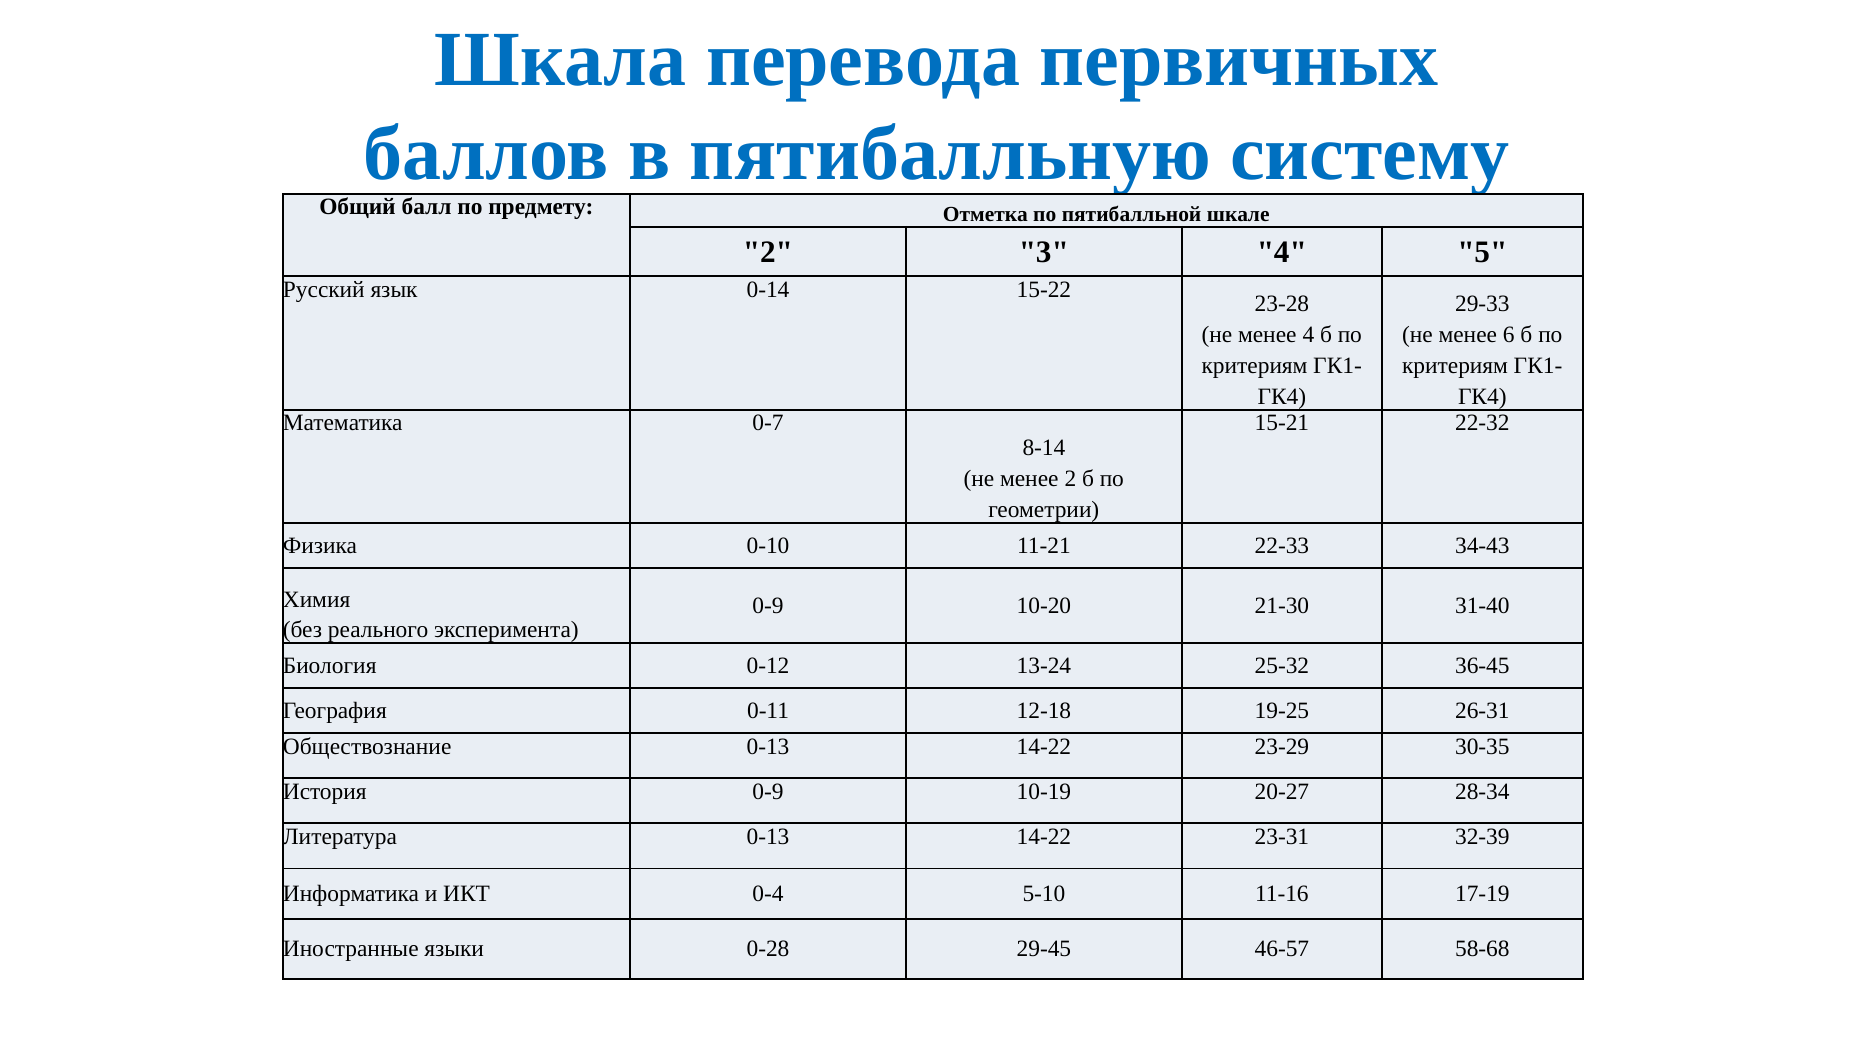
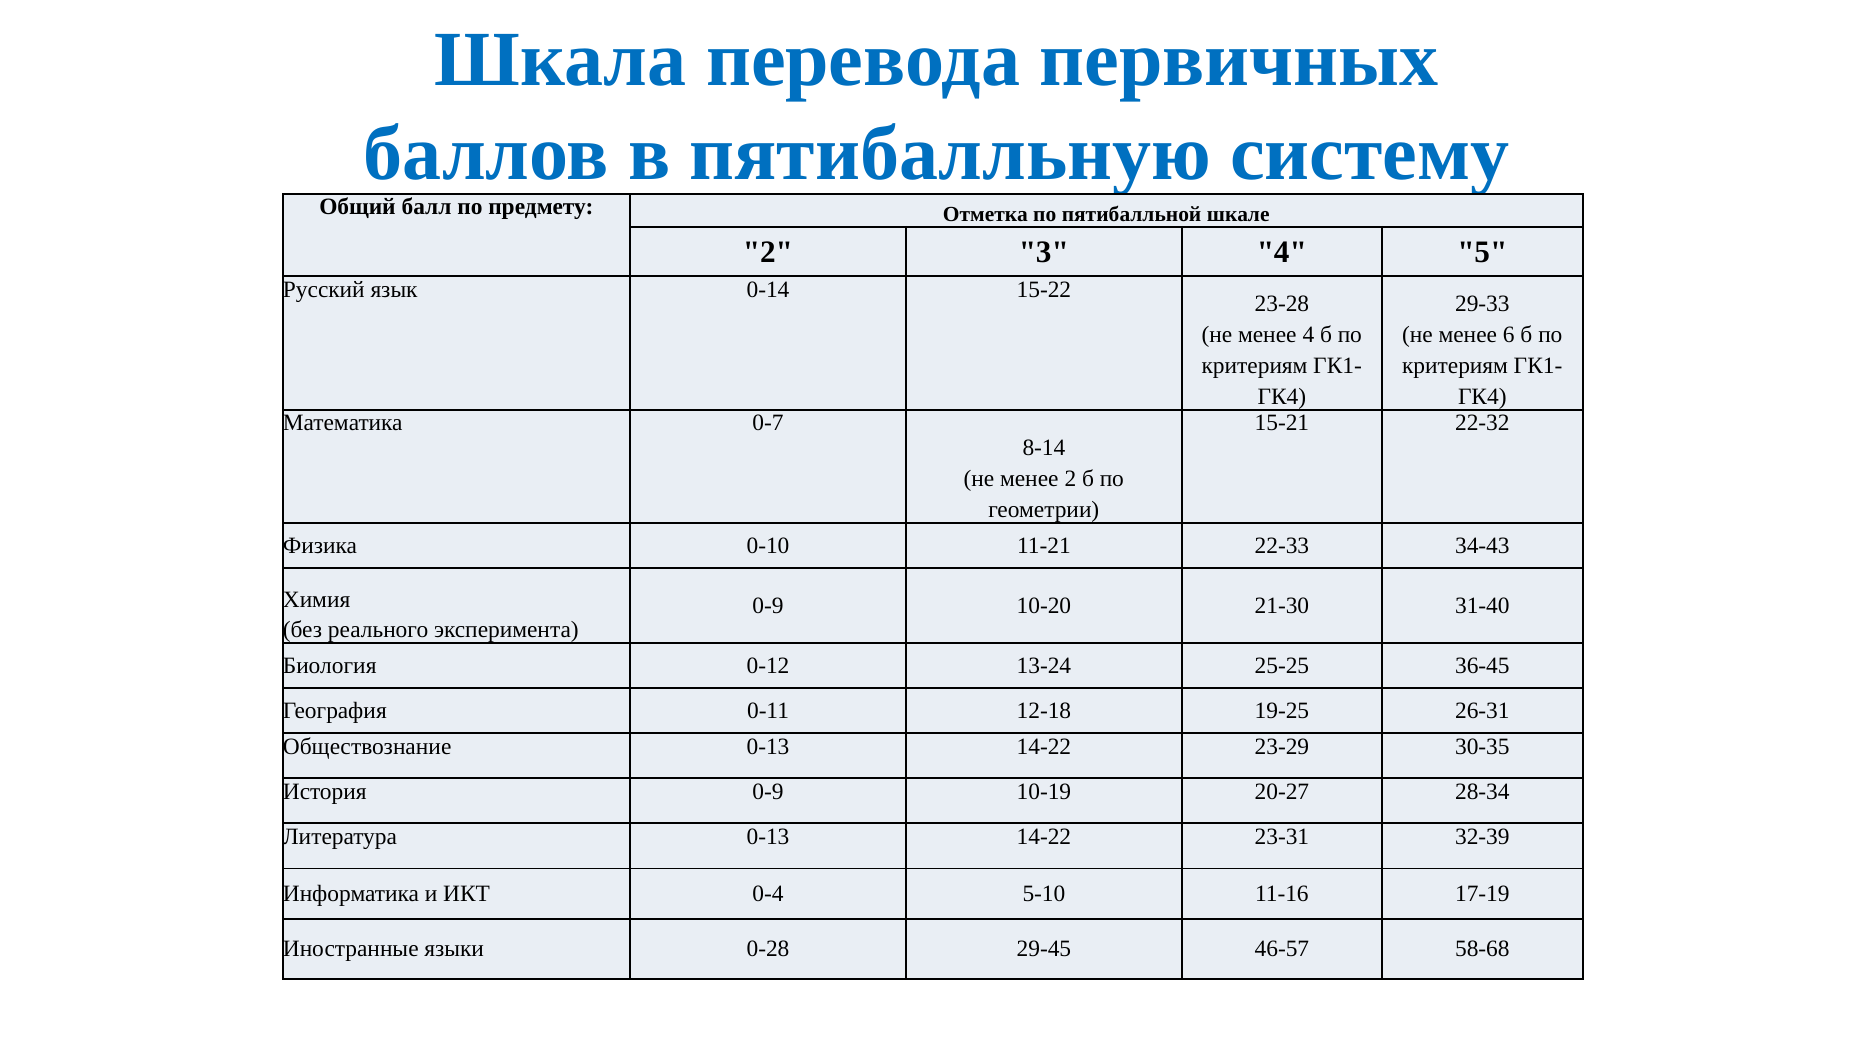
25-32: 25-32 -> 25-25 (1282, 666)
